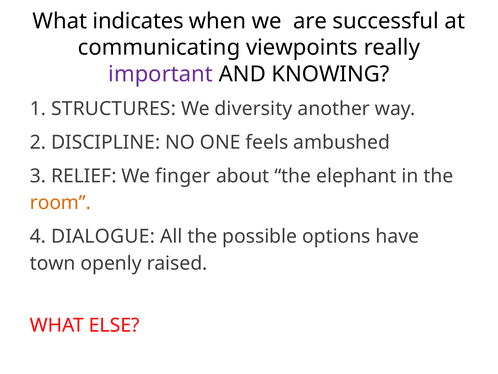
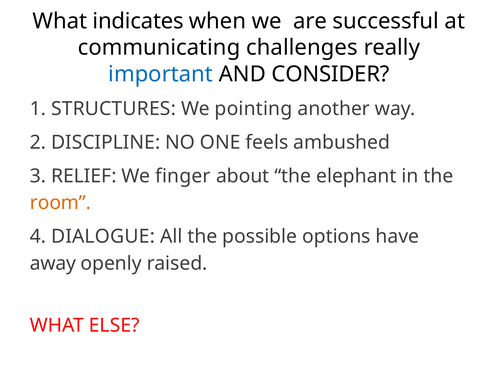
viewpoints: viewpoints -> challenges (302, 48)
important colour: purple -> blue (161, 74)
KNOWING: KNOWING -> CONSIDER (331, 74)
diversity: diversity -> pointing (253, 109)
town: town -> away (53, 263)
